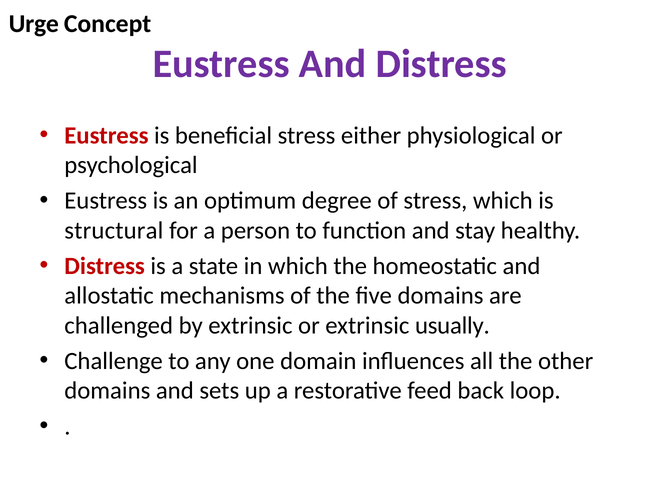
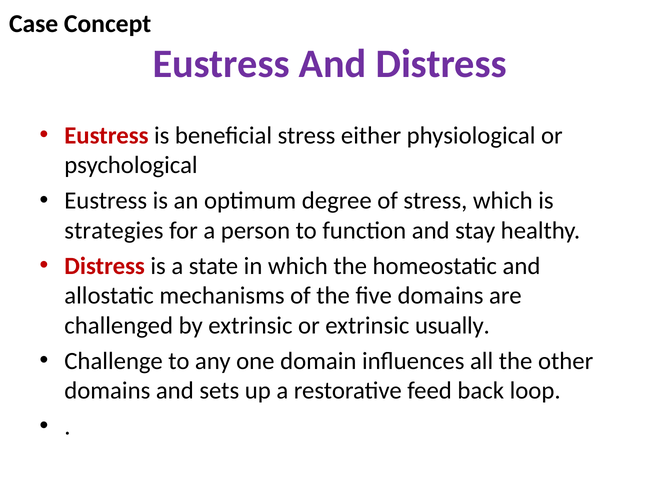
Urge: Urge -> Case (34, 24)
structural: structural -> strategies (114, 230)
